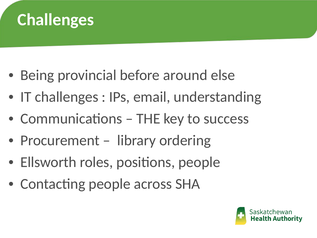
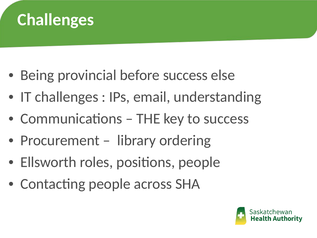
before around: around -> success (185, 75)
